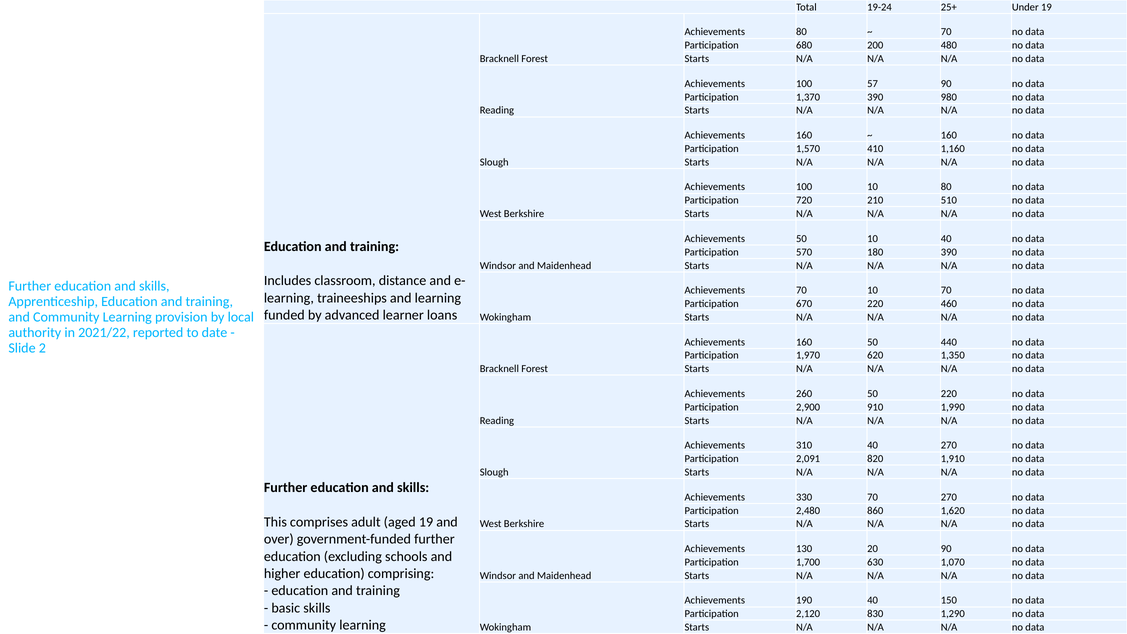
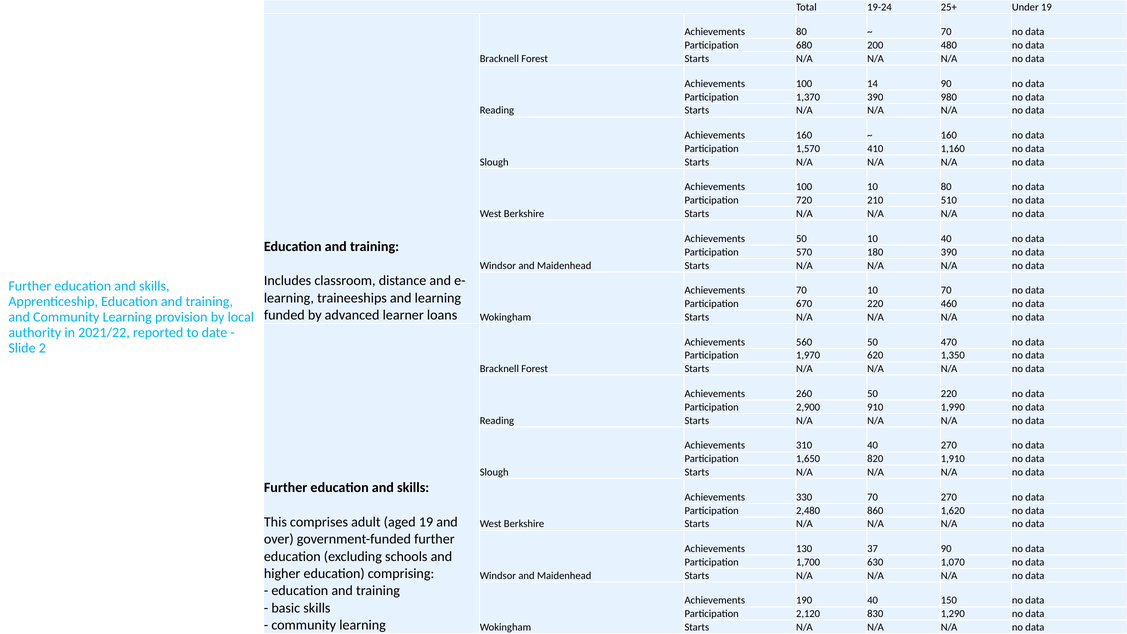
57: 57 -> 14 (873, 84)
160: 160 -> 560 (804, 342)
440: 440 -> 470 (949, 342)
2,091: 2,091 -> 1,650 (808, 459)
20: 20 -> 37 (873, 549)
